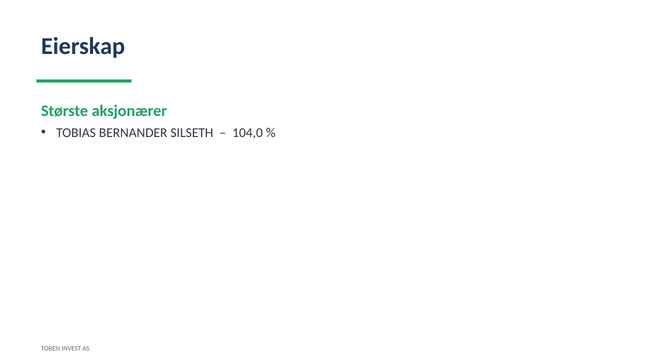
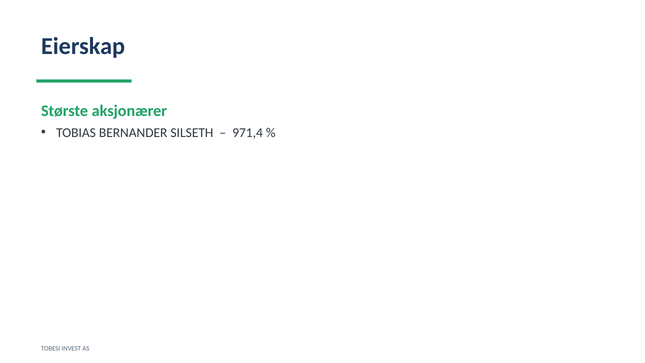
104,0: 104,0 -> 971,4 (248, 133)
